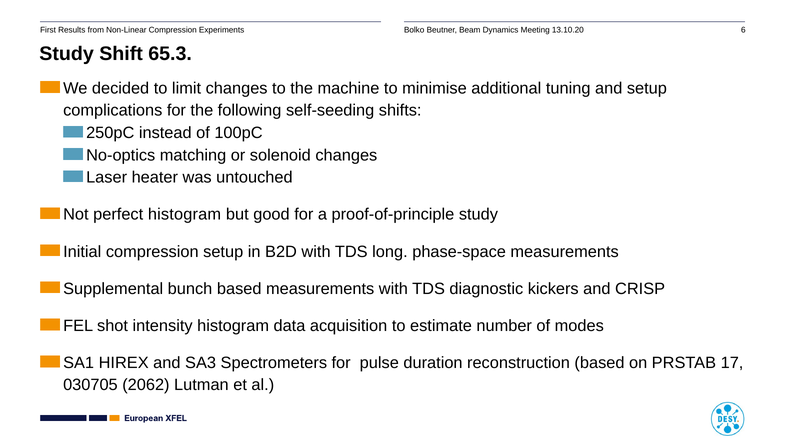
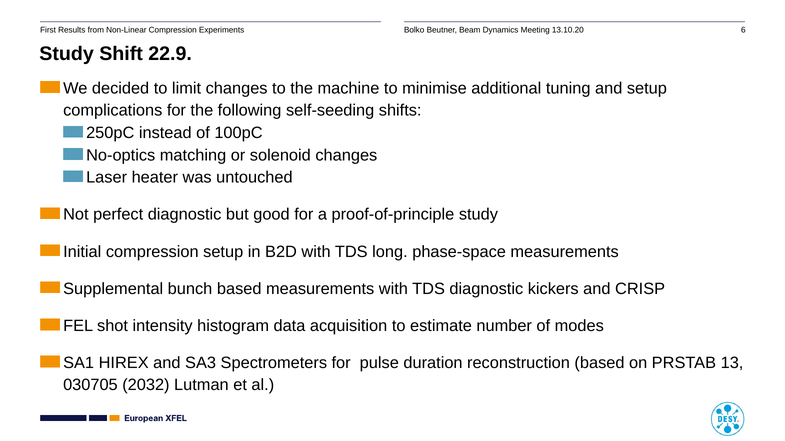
65.3: 65.3 -> 22.9 (170, 54)
perfect histogram: histogram -> diagnostic (185, 215)
17: 17 -> 13 (732, 363)
2062: 2062 -> 2032 (146, 386)
